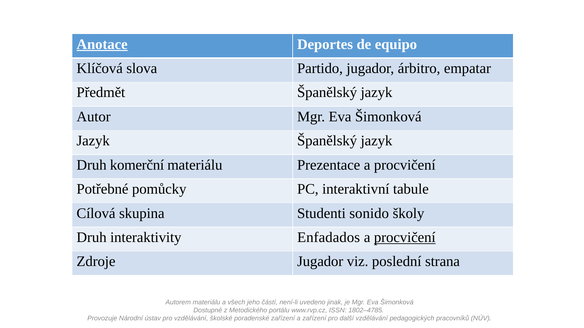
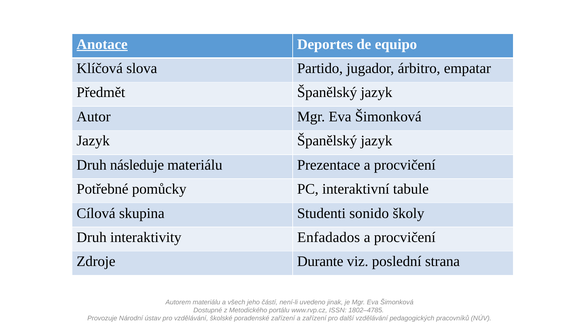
komerční: komerční -> následuje (137, 165)
procvičení underline: present -> none (405, 238)
Zdroje Jugador: Jugador -> Durante (320, 262)
